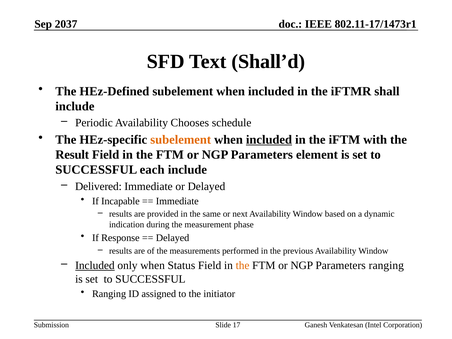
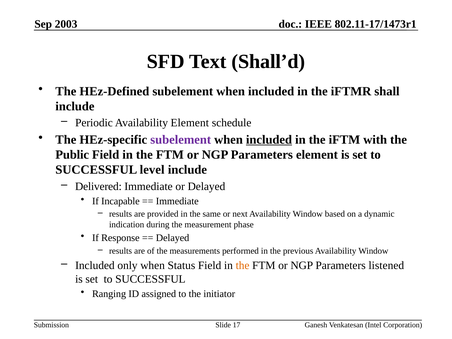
2037: 2037 -> 2003 (66, 24)
Availability Chooses: Chooses -> Element (190, 123)
subelement colour: orange -> purple (181, 140)
Result: Result -> Public (72, 155)
each: each -> level (152, 170)
Included underline: present -> none (95, 265)
Parameters ranging: ranging -> listened (386, 265)
